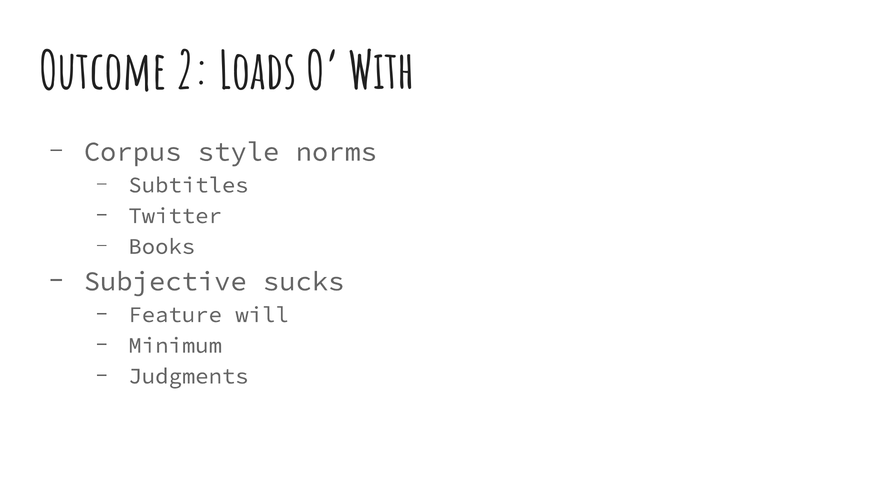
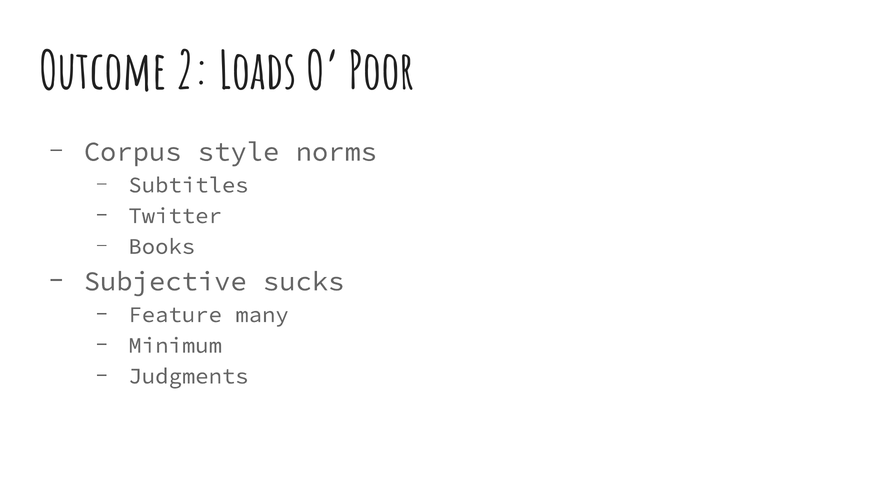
With: With -> Poor (381, 72)
will: will -> many (262, 315)
